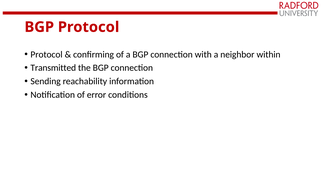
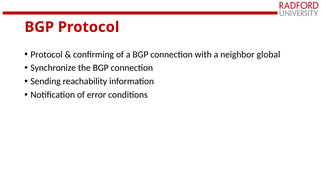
within: within -> global (268, 54)
Transmitted: Transmitted -> Synchronize (53, 68)
